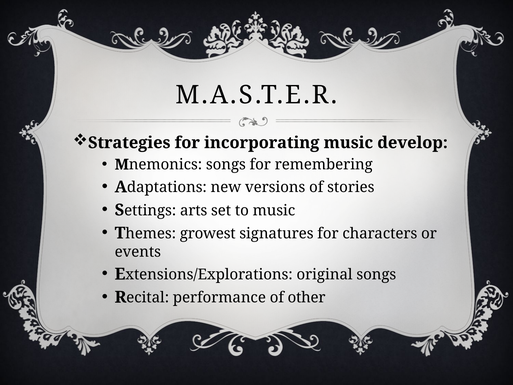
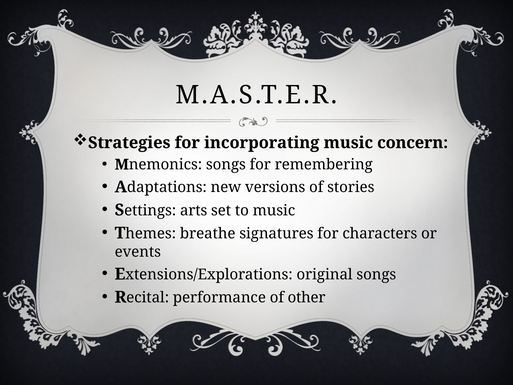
develop: develop -> concern (413, 143)
growest: growest -> breathe (208, 233)
